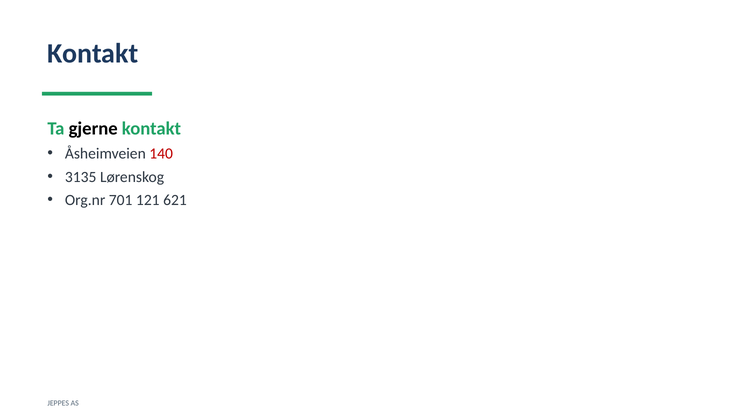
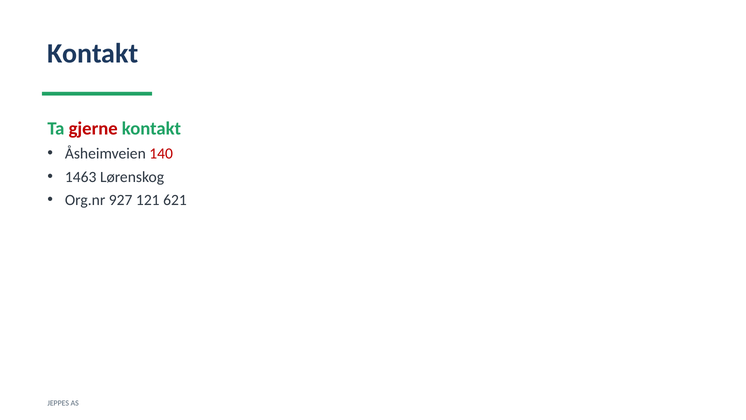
gjerne colour: black -> red (93, 128)
3135: 3135 -> 1463 (81, 177)
701: 701 -> 927 (121, 200)
